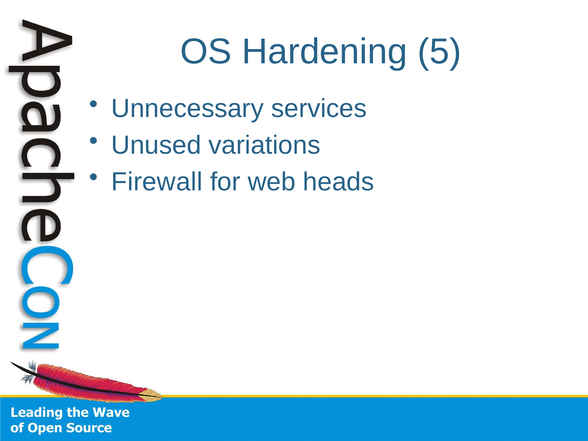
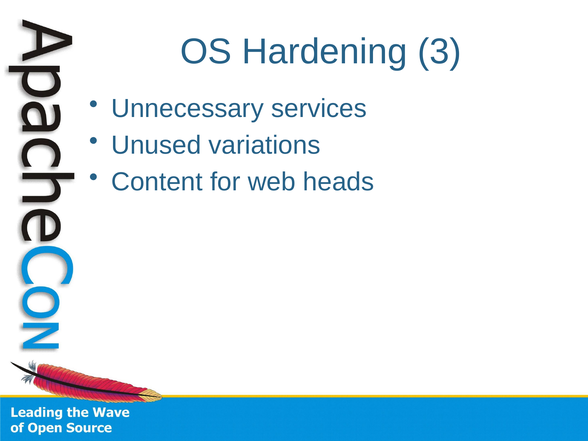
5: 5 -> 3 (439, 52)
Firewall: Firewall -> Content (157, 182)
